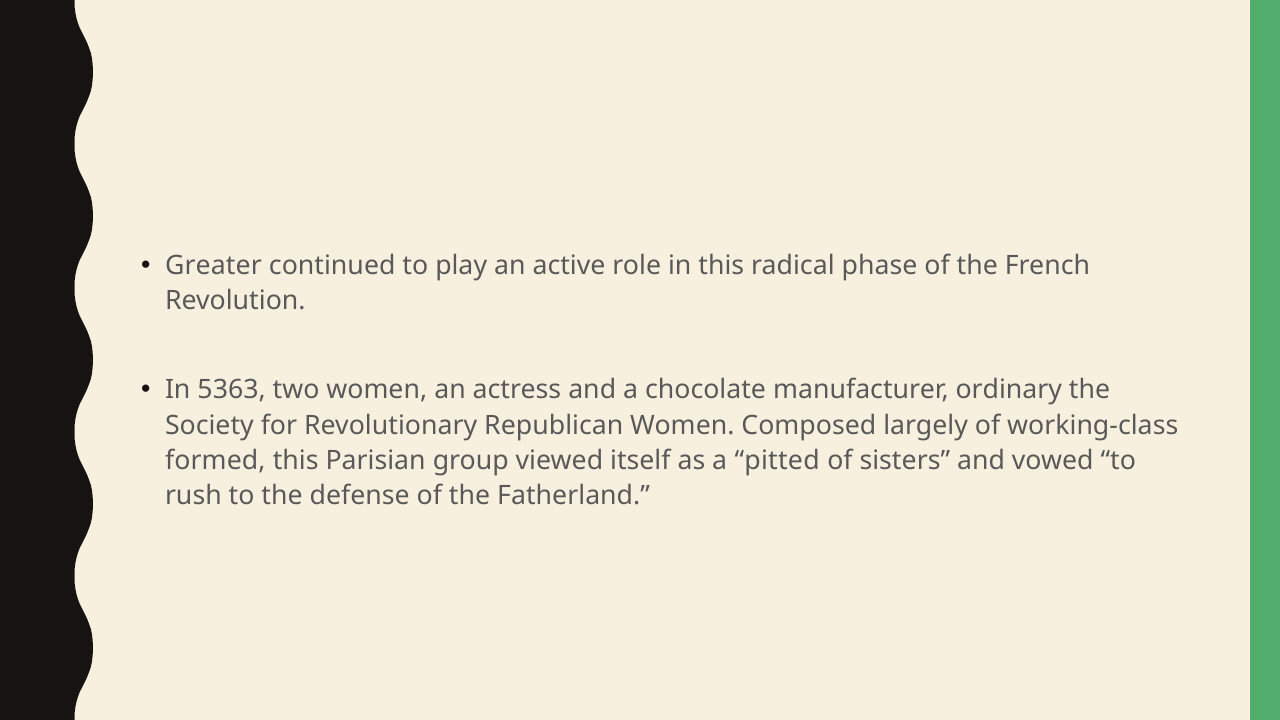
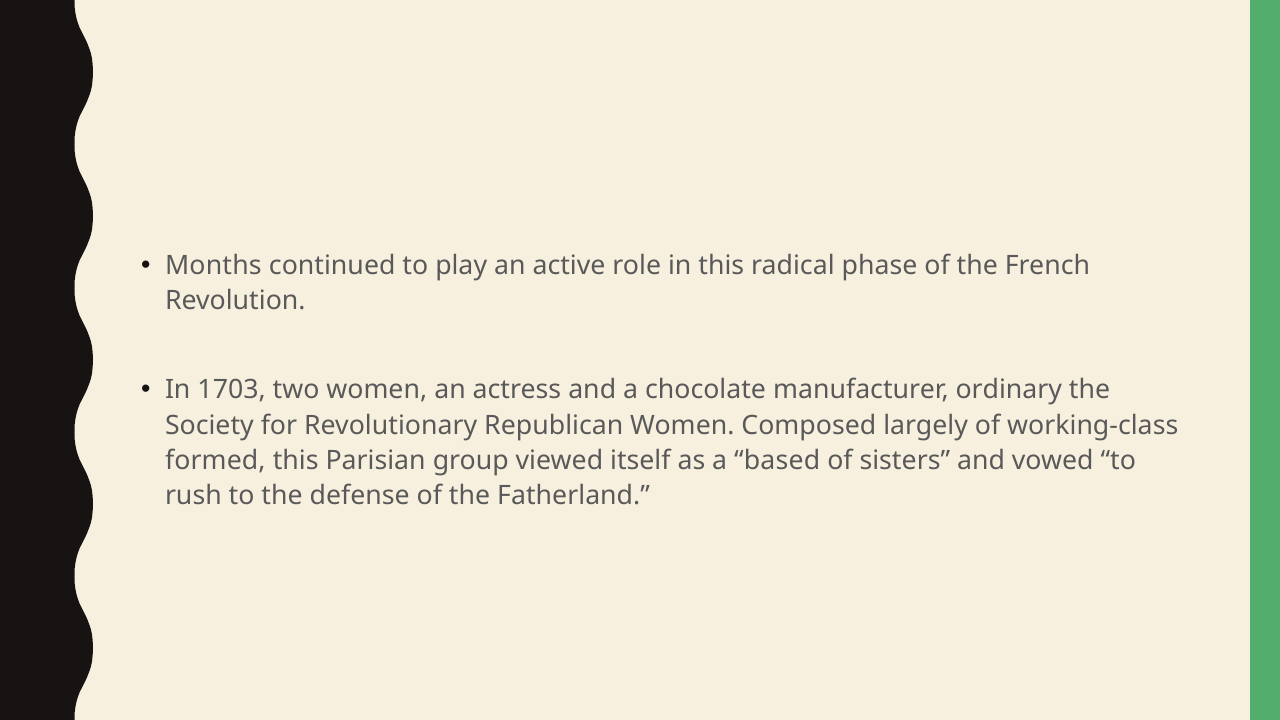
Greater: Greater -> Months (213, 266)
5363: 5363 -> 1703 (232, 390)
pitted: pitted -> based (777, 460)
